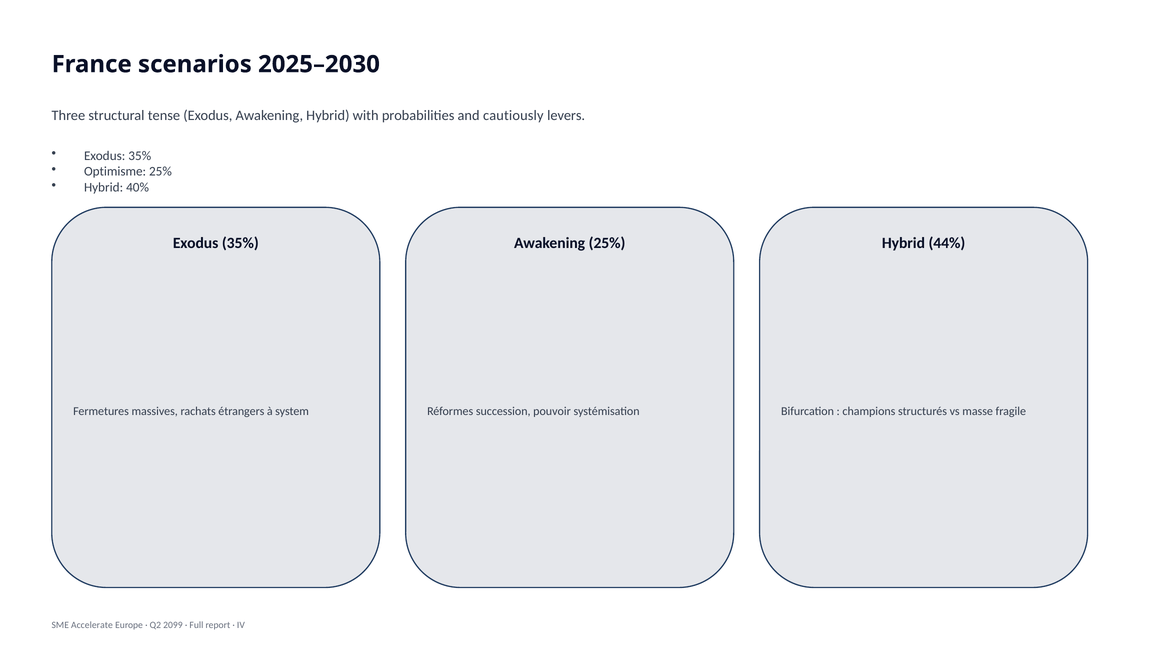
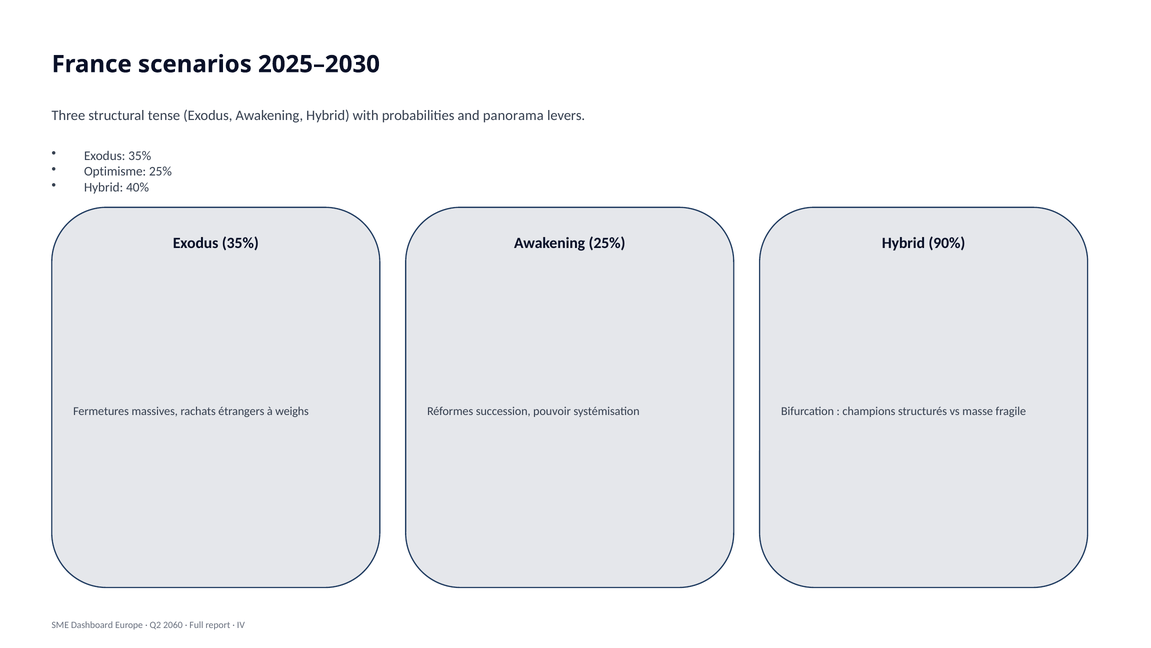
cautiously: cautiously -> panorama (513, 115)
44%: 44% -> 90% (947, 243)
system: system -> weighs (292, 411)
Accelerate: Accelerate -> Dashboard (92, 624)
2099: 2099 -> 2060 (173, 624)
